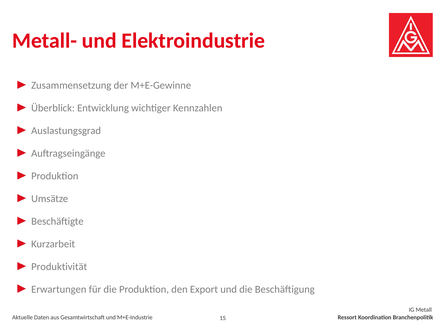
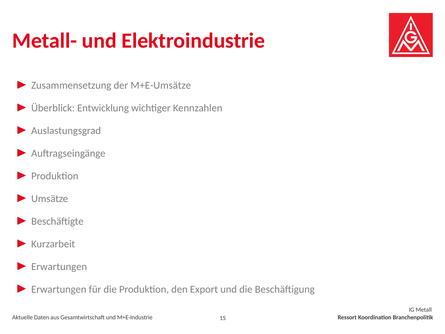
M+E-Gewinne: M+E-Gewinne -> M+E-Umsätze (161, 85)
Produktivität: Produktivität -> Erwartungen (59, 266)
